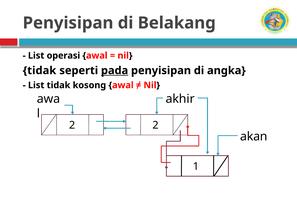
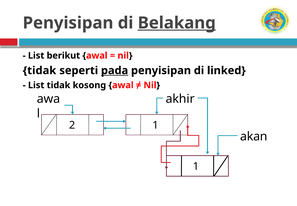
Belakang underline: none -> present (177, 23)
operasi: operasi -> berikut (63, 55)
angka: angka -> linked (226, 70)
2 2: 2 -> 1 (156, 125)
